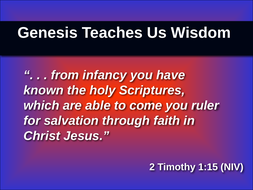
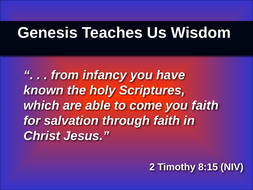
you ruler: ruler -> faith (205, 105)
1:15: 1:15 -> 8:15 (208, 167)
